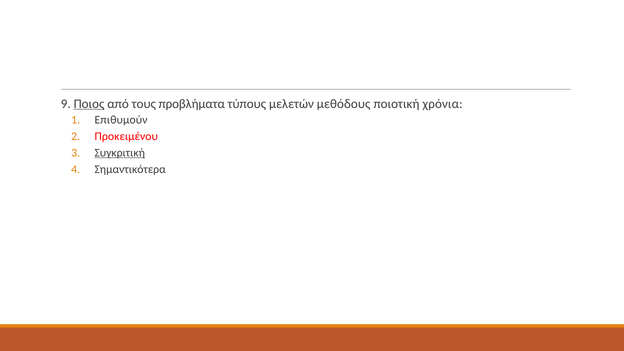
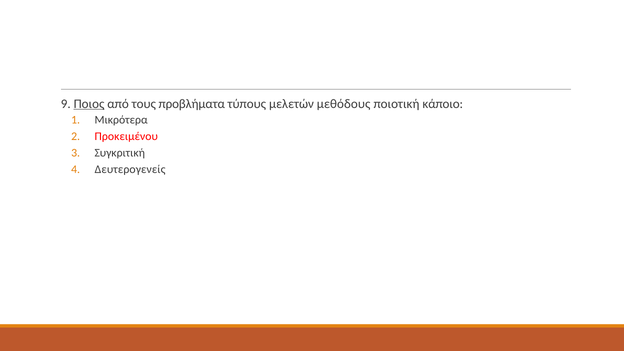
χρόνια: χρόνια -> κάποιο (443, 104)
Επιθυμούν: Επιθυμούν -> Μικρότερα (121, 120)
Συγκριτική underline: present -> none (120, 153)
Σημαντικότερα: Σημαντικότερα -> Δευτερογενείς (130, 169)
